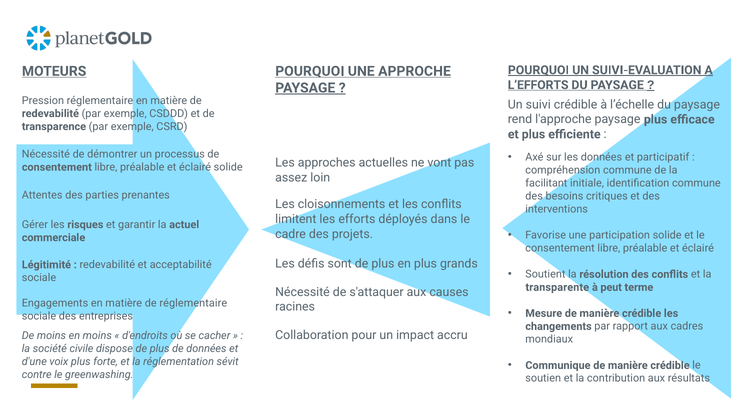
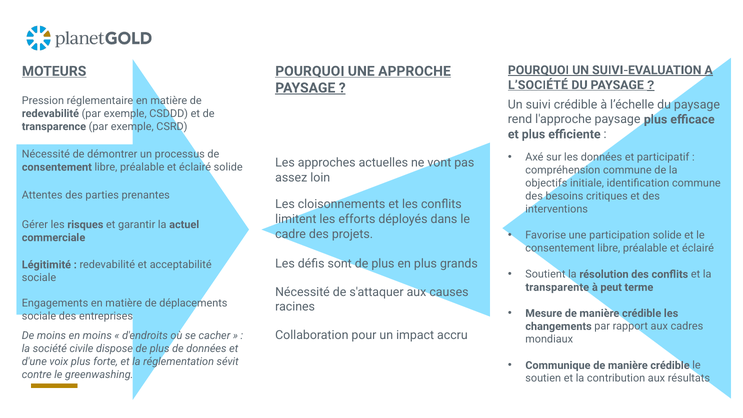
L’EFFORTS: L’EFFORTS -> L’SOCIÉTÉ (538, 85)
facilitant: facilitant -> objectifs (546, 183)
de réglementaire: réglementaire -> déplacements (193, 303)
